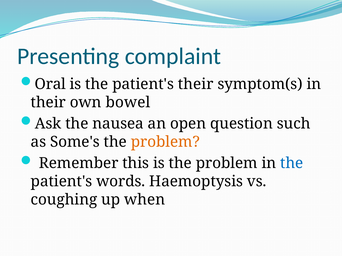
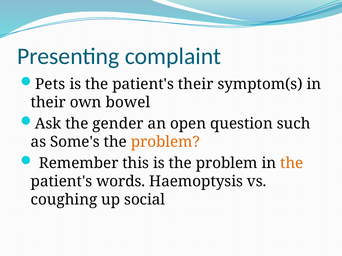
Oral: Oral -> Pets (50, 84)
nausea: nausea -> gender (118, 124)
the colour: blue -> orange (292, 163)
when: when -> social (145, 200)
